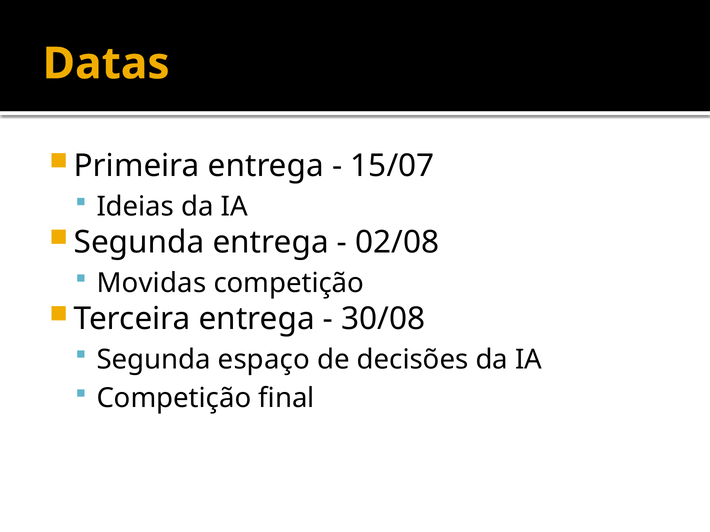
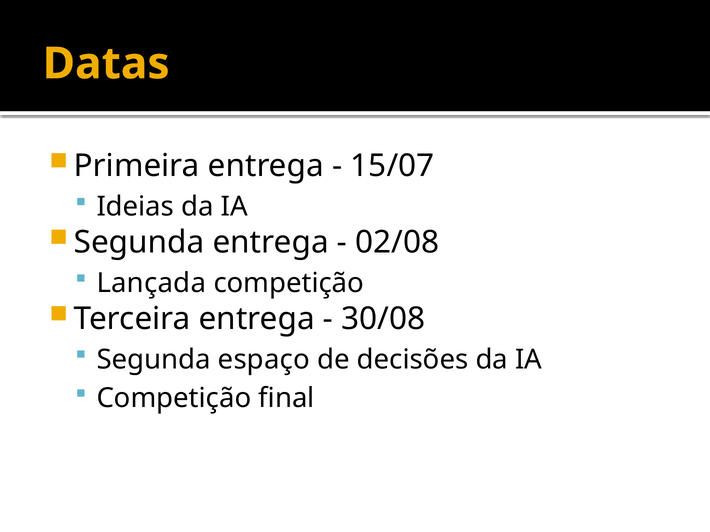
Movidas: Movidas -> Lançada (151, 283)
